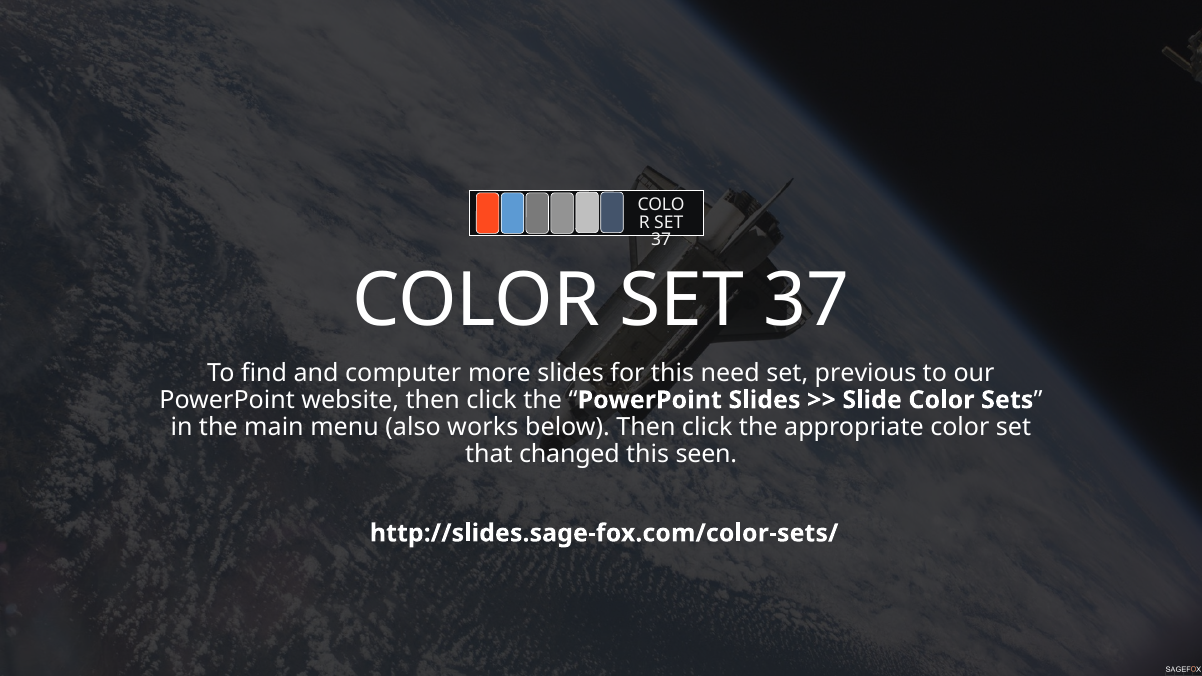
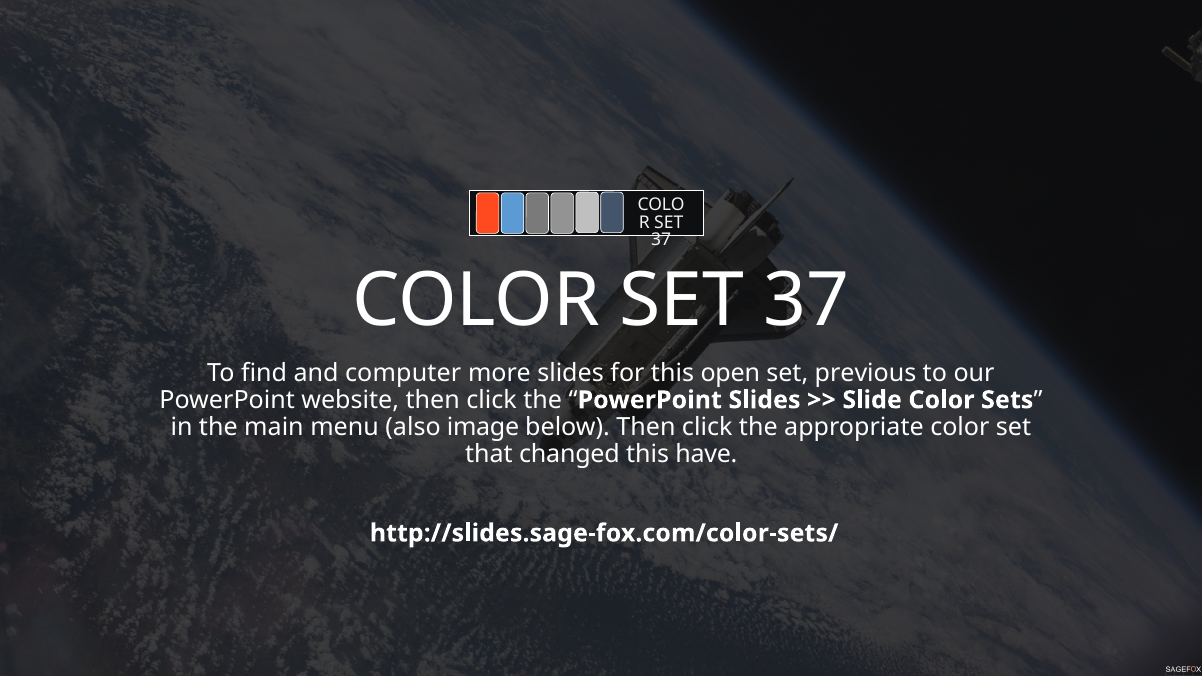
need: need -> open (730, 373)
works: works -> image (483, 427)
seen: seen -> have (706, 454)
